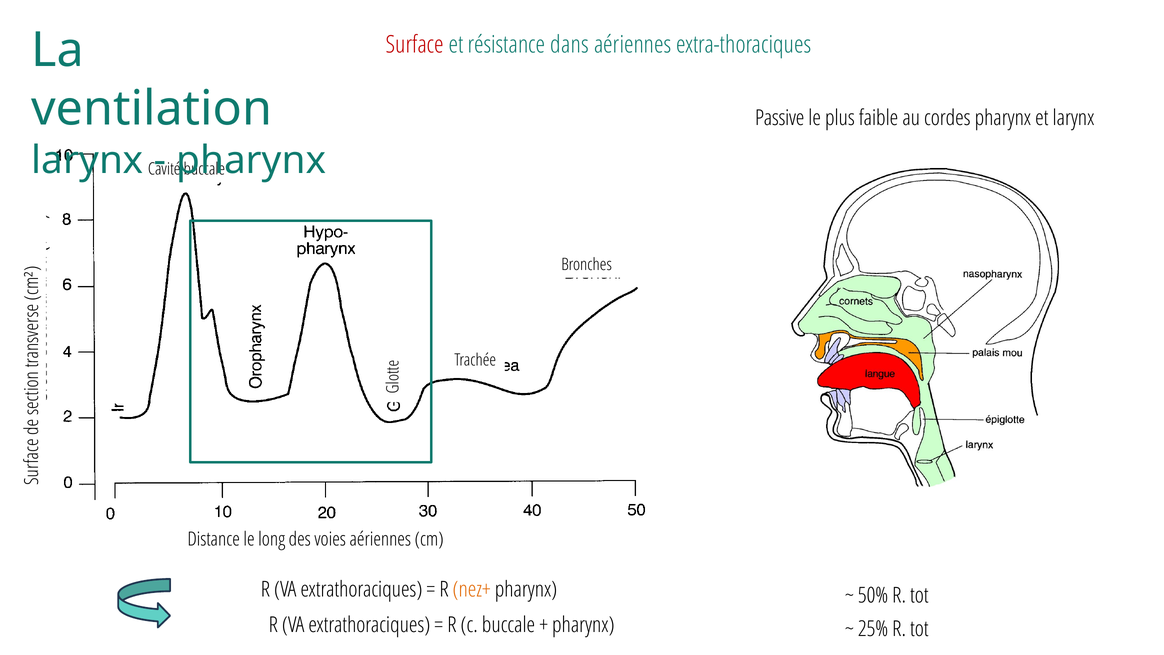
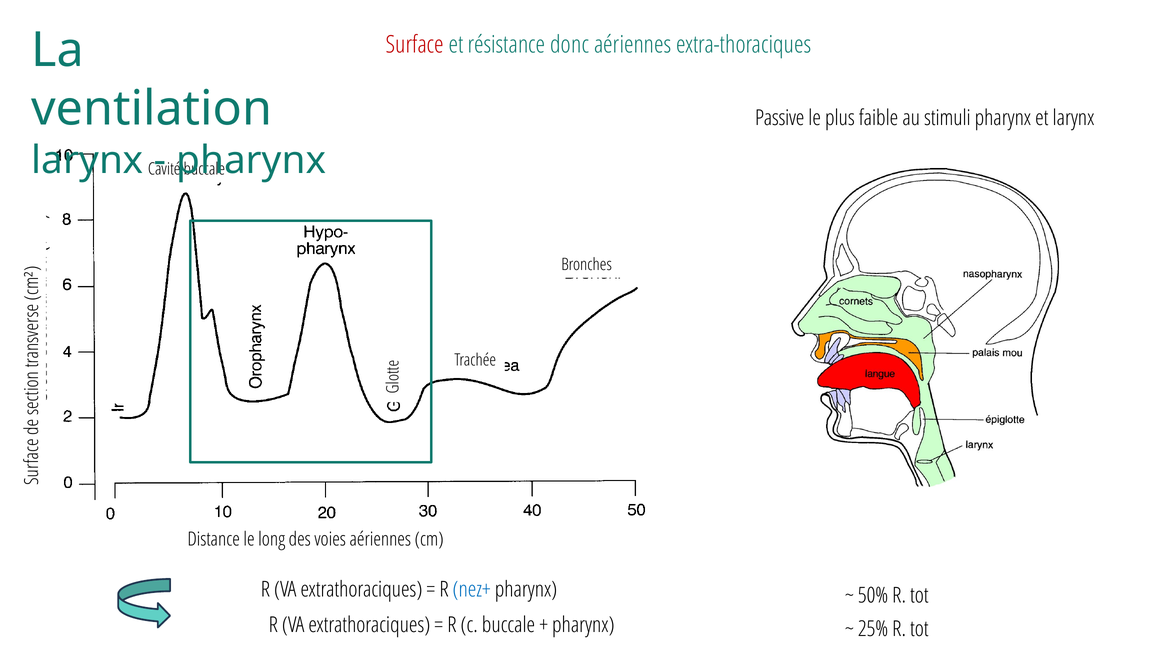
dans: dans -> donc (570, 45)
cordes: cordes -> stimuli (947, 118)
nez+ colour: orange -> blue (472, 589)
